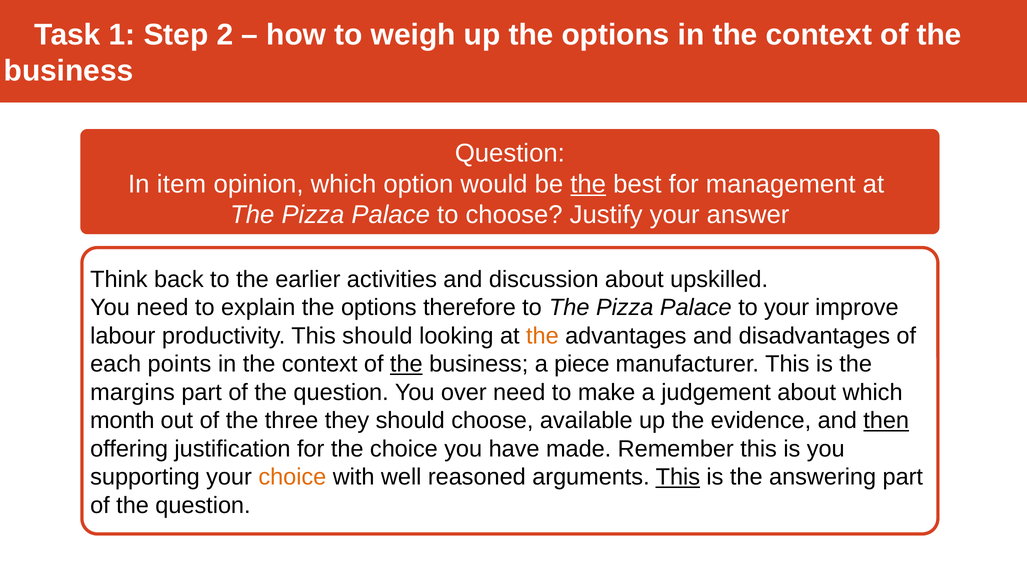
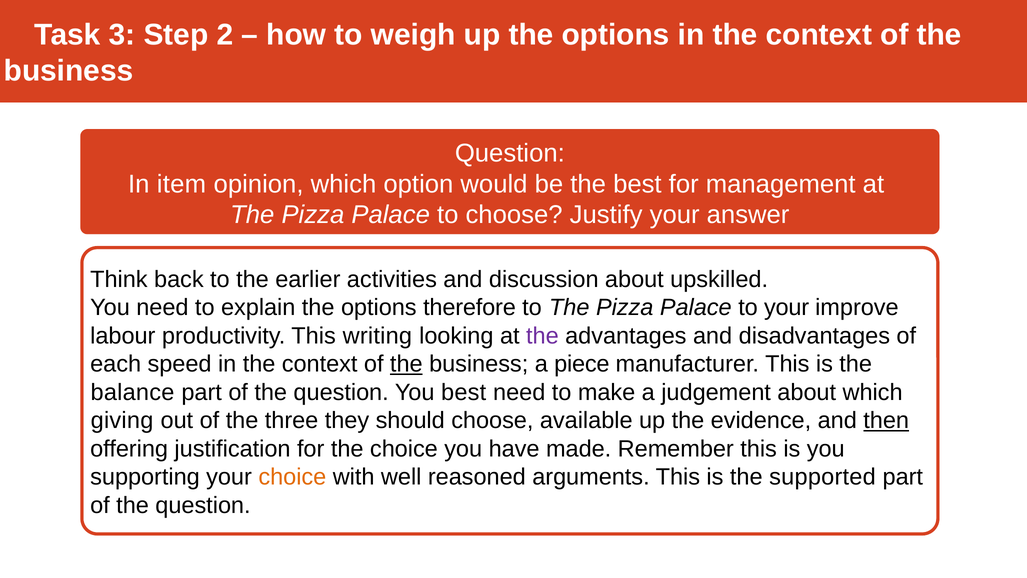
1: 1 -> 3 (122, 35)
the underline: present -> none (588, 184)
This should: should -> writing (377, 336)
the colour: orange -> purple (542, 336)
points: points -> speed (180, 364)
margins: margins -> balance (132, 392)
You over: over -> best (464, 392)
month: month -> giving (122, 420)
This underline: present -> none (678, 477)
answering: answering -> supported (822, 477)
